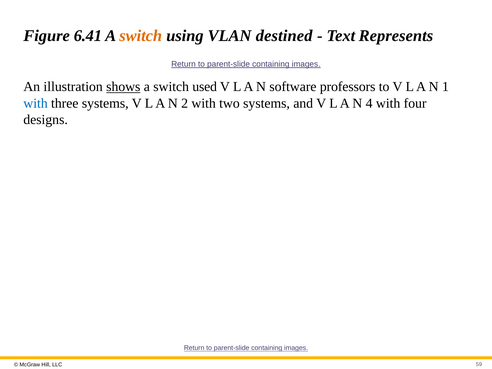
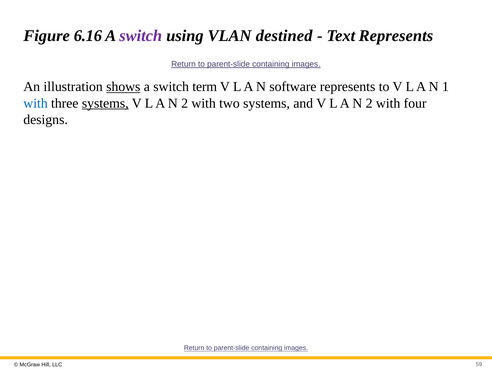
6.41: 6.41 -> 6.16 (88, 36)
switch colour: orange -> purple (141, 36)
used: used -> term (205, 87)
software professors: professors -> represents (348, 87)
systems underline: none -> present (105, 103)
4: 4 -> 2 (369, 103)
